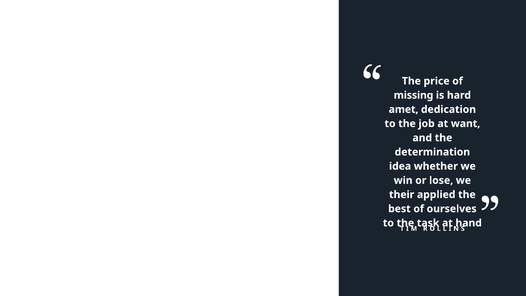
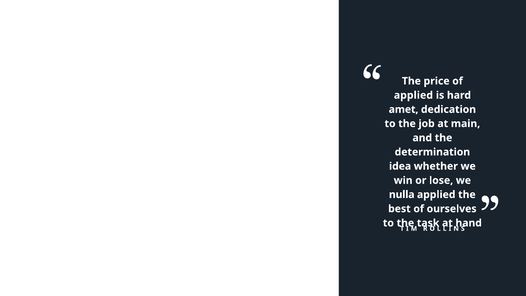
missing: missing -> applied (413, 95)
want: want -> main (466, 124)
their: their -> nulla (402, 195)
